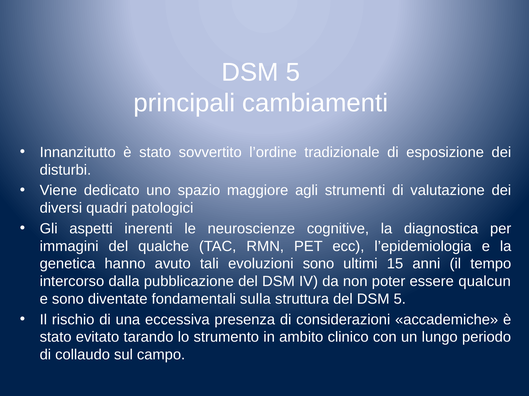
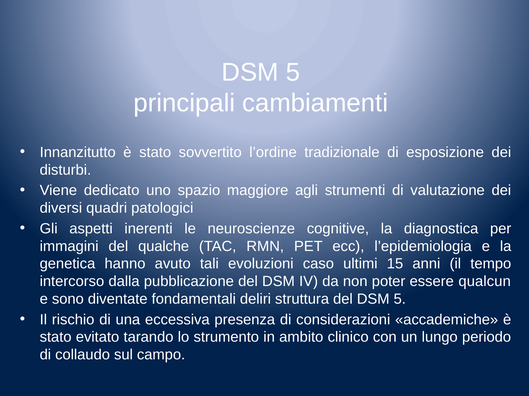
evoluzioni sono: sono -> caso (318, 264)
sulla: sulla -> deliri (255, 300)
